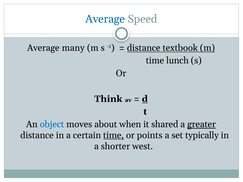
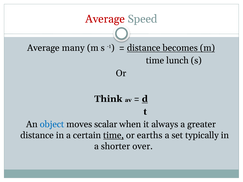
Average colour: blue -> red (105, 19)
textbook: textbook -> becomes (180, 48)
about: about -> scalar (106, 125)
shared: shared -> always (165, 125)
greater underline: present -> none (202, 125)
points: points -> earths (150, 135)
west: west -> over (143, 146)
